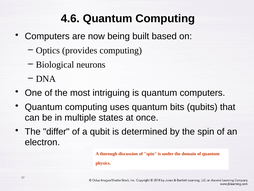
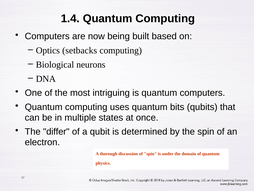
4.6: 4.6 -> 1.4 (70, 19)
provides: provides -> setbacks (80, 50)
